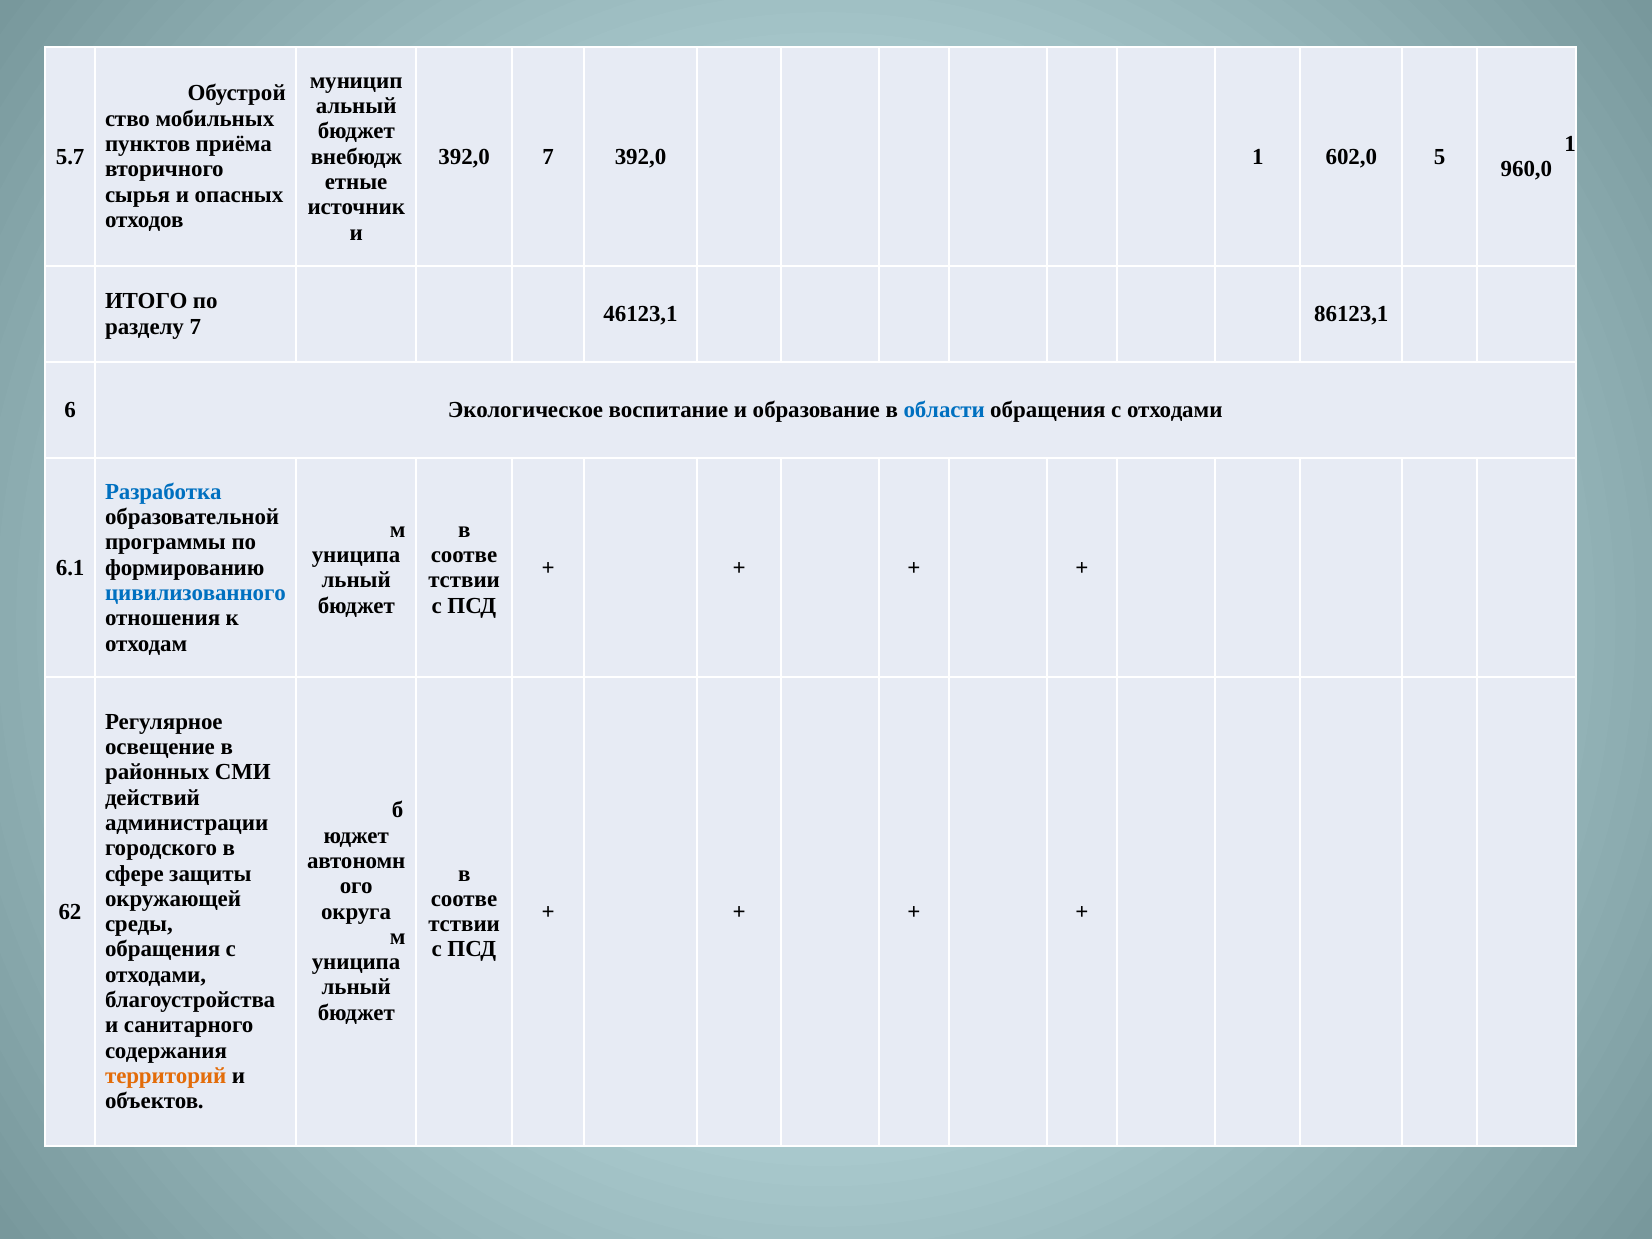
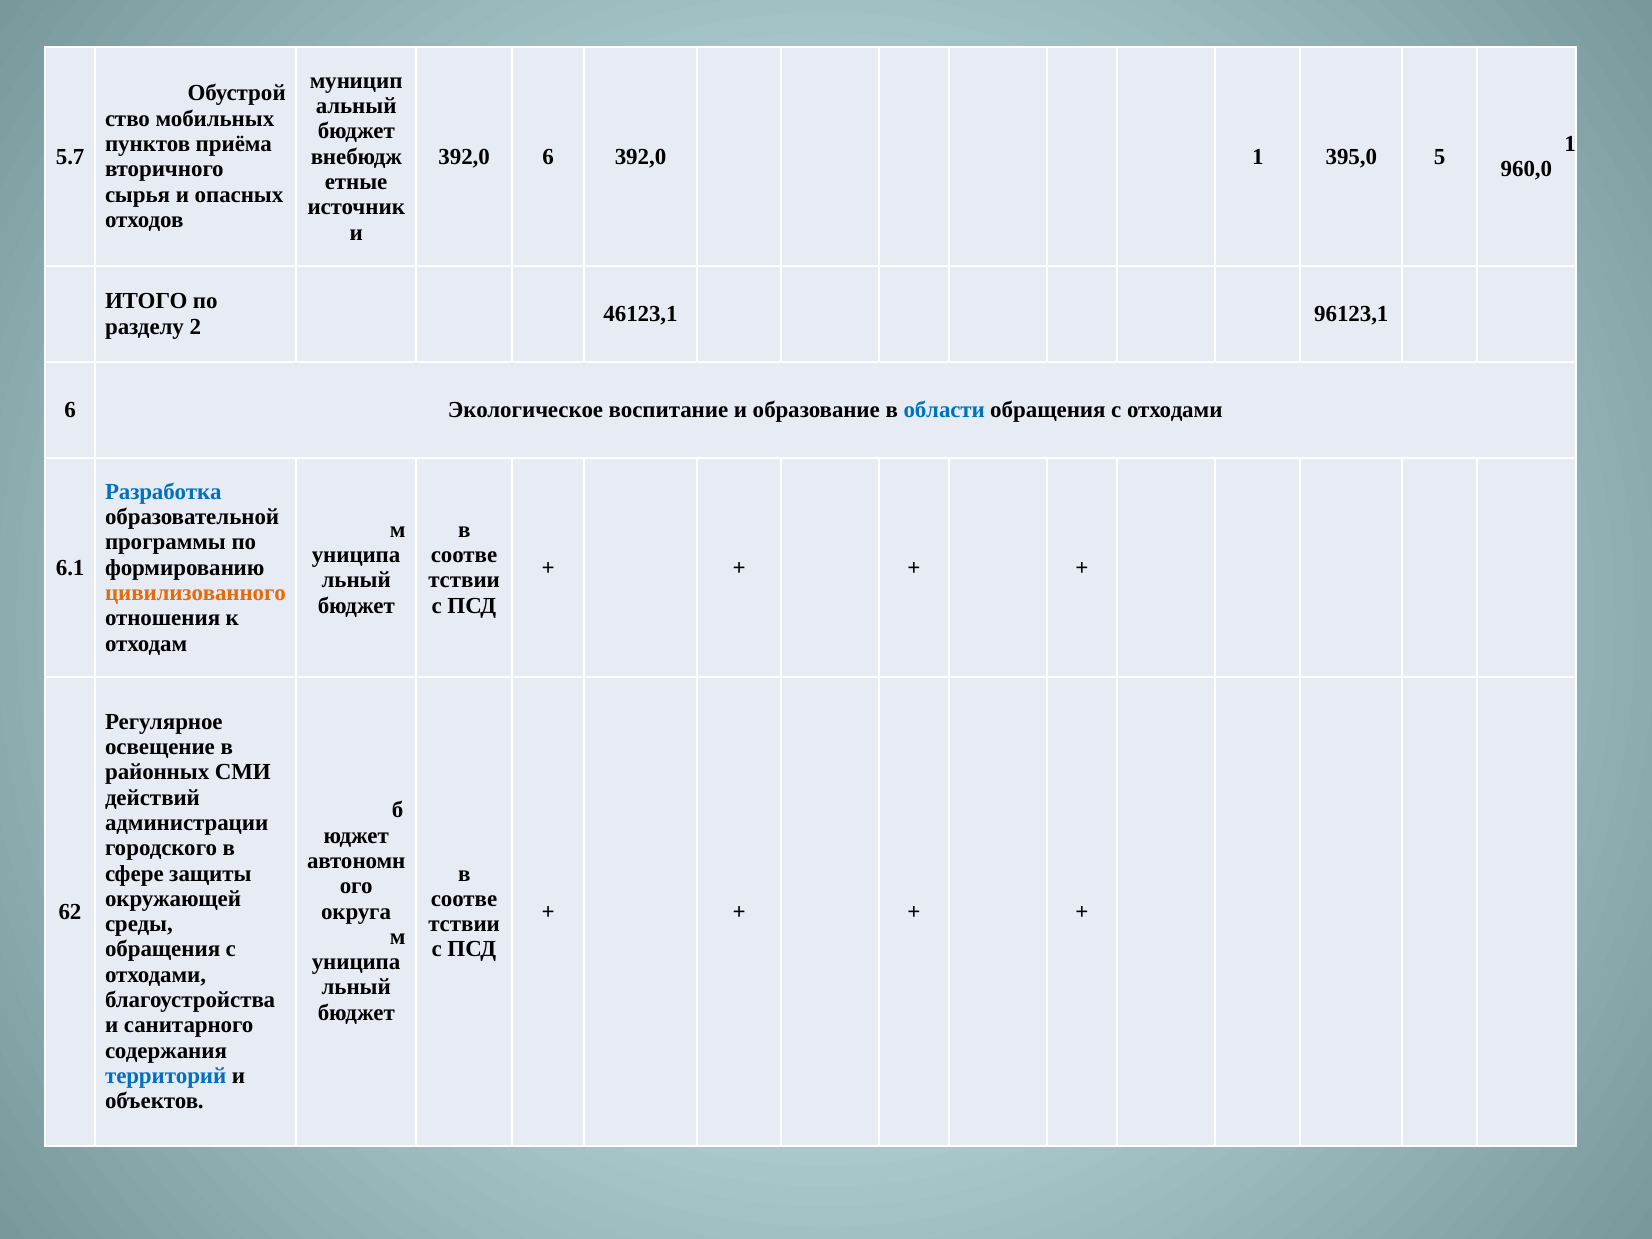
392,0 7: 7 -> 6 (548, 157)
602,0: 602,0 -> 395,0 (1351, 157)
86123,1: 86123,1 -> 96123,1 (1351, 314)
разделу 7: 7 -> 2 (195, 327)
цивилизованного colour: blue -> orange (195, 593)
территорий colour: orange -> blue (166, 1076)
